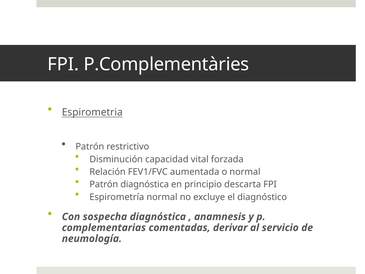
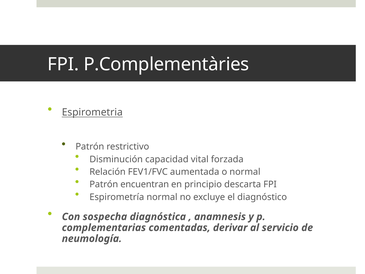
Patrón diagnóstica: diagnóstica -> encuentran (145, 184)
